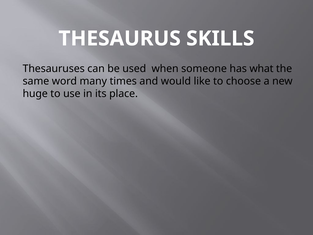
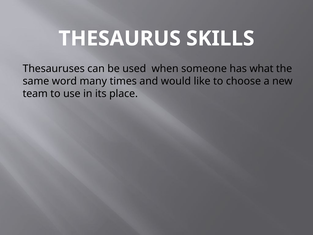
huge: huge -> team (35, 94)
